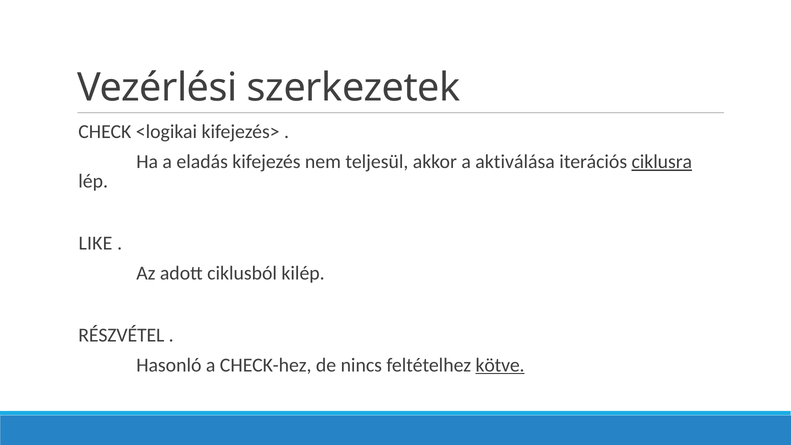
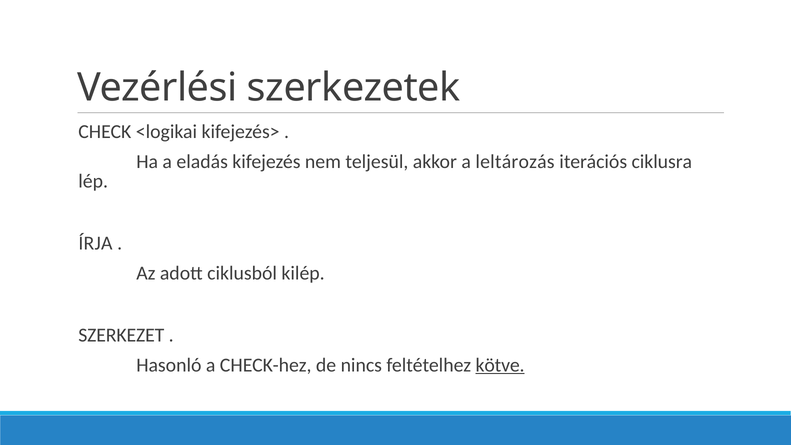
aktiválása: aktiválása -> leltározás (515, 162)
ciklusra underline: present -> none (662, 162)
LIKE: LIKE -> ÍRJA (95, 243)
RÉSZVÉTEL: RÉSZVÉTEL -> SZERKEZET (121, 335)
